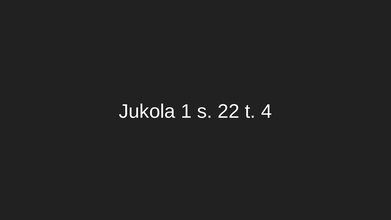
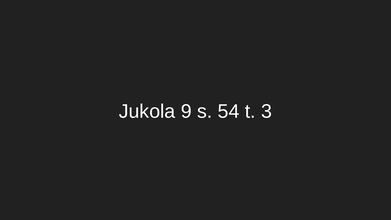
1: 1 -> 9 (186, 111)
22: 22 -> 54 (229, 111)
4: 4 -> 3 (267, 111)
